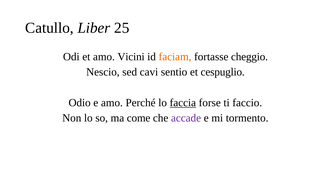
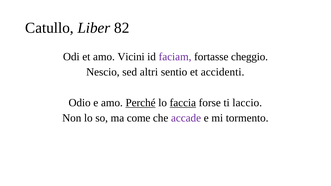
25: 25 -> 82 (122, 28)
faciam colour: orange -> purple (175, 57)
cavi: cavi -> altri (149, 72)
cespuglio: cespuglio -> accidenti (223, 72)
Perché underline: none -> present (141, 103)
faccio: faccio -> laccio (247, 103)
